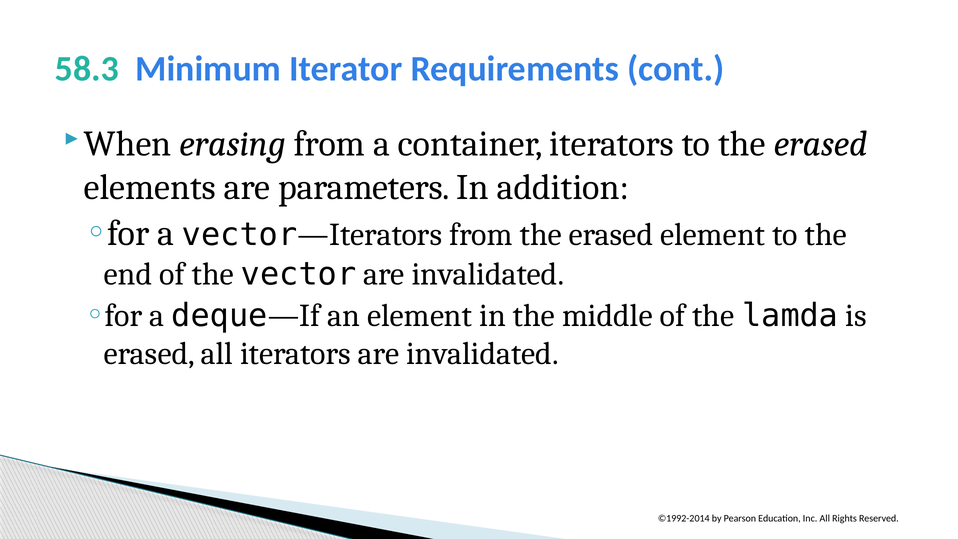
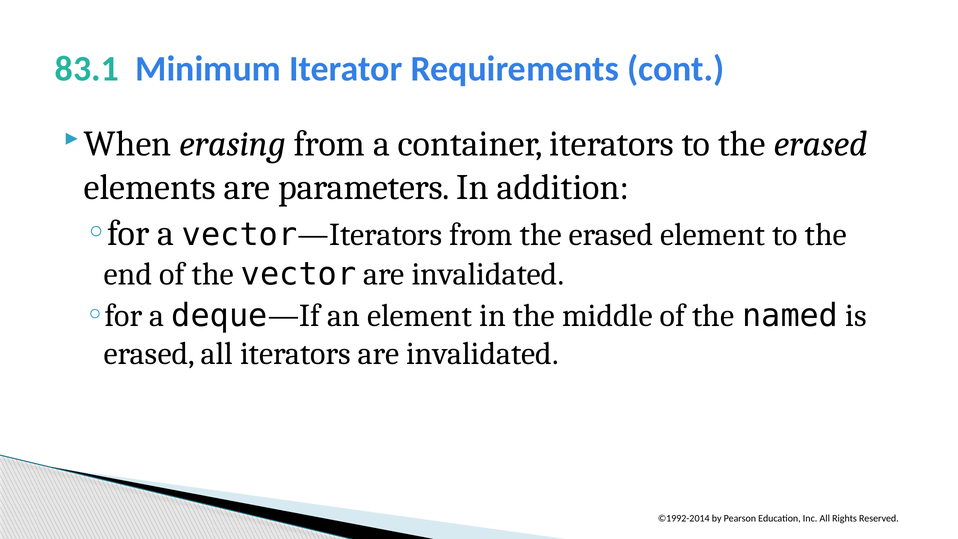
58.3: 58.3 -> 83.1 (87, 69)
lamda: lamda -> named (790, 316)
